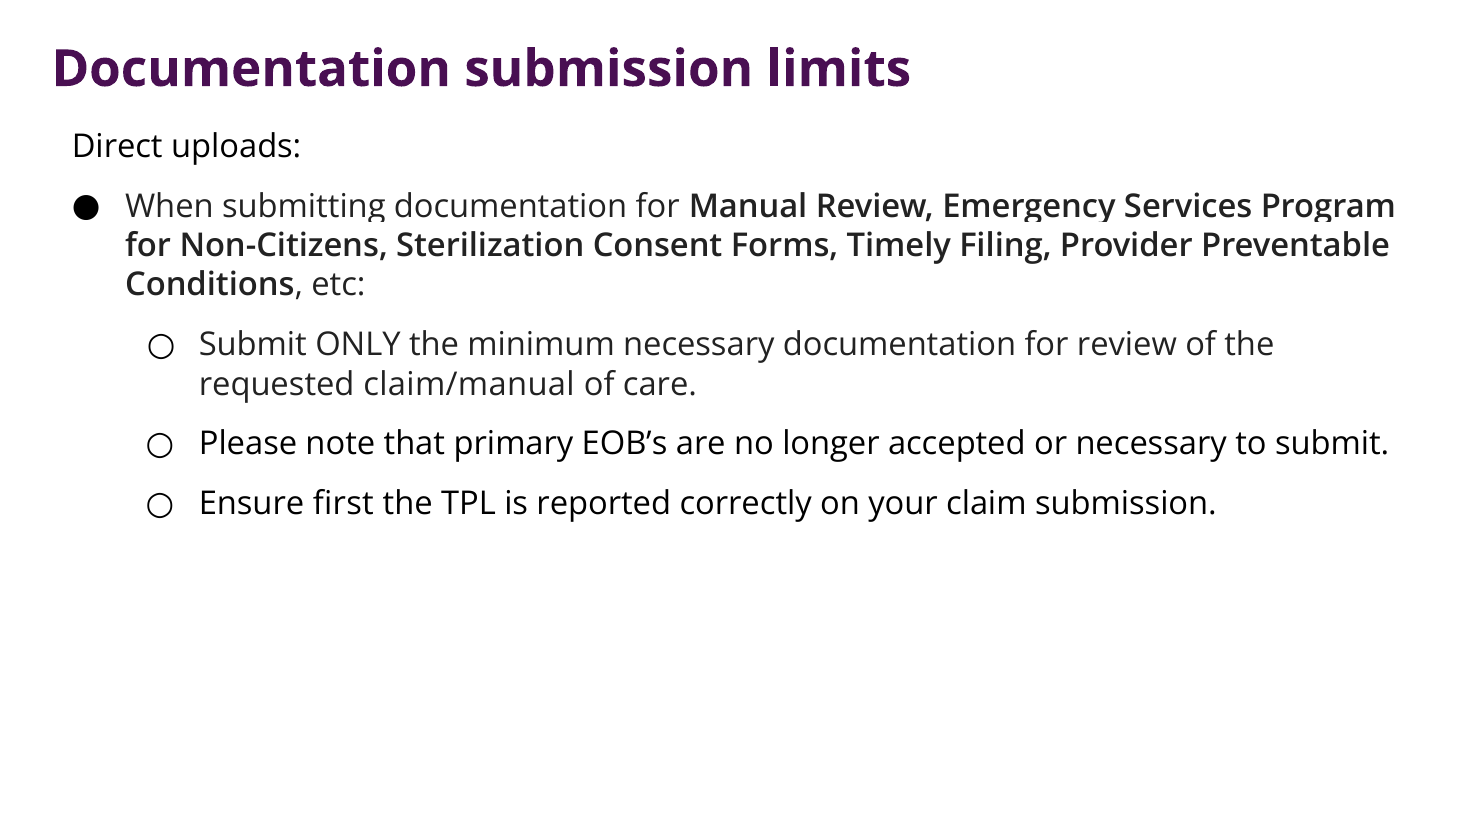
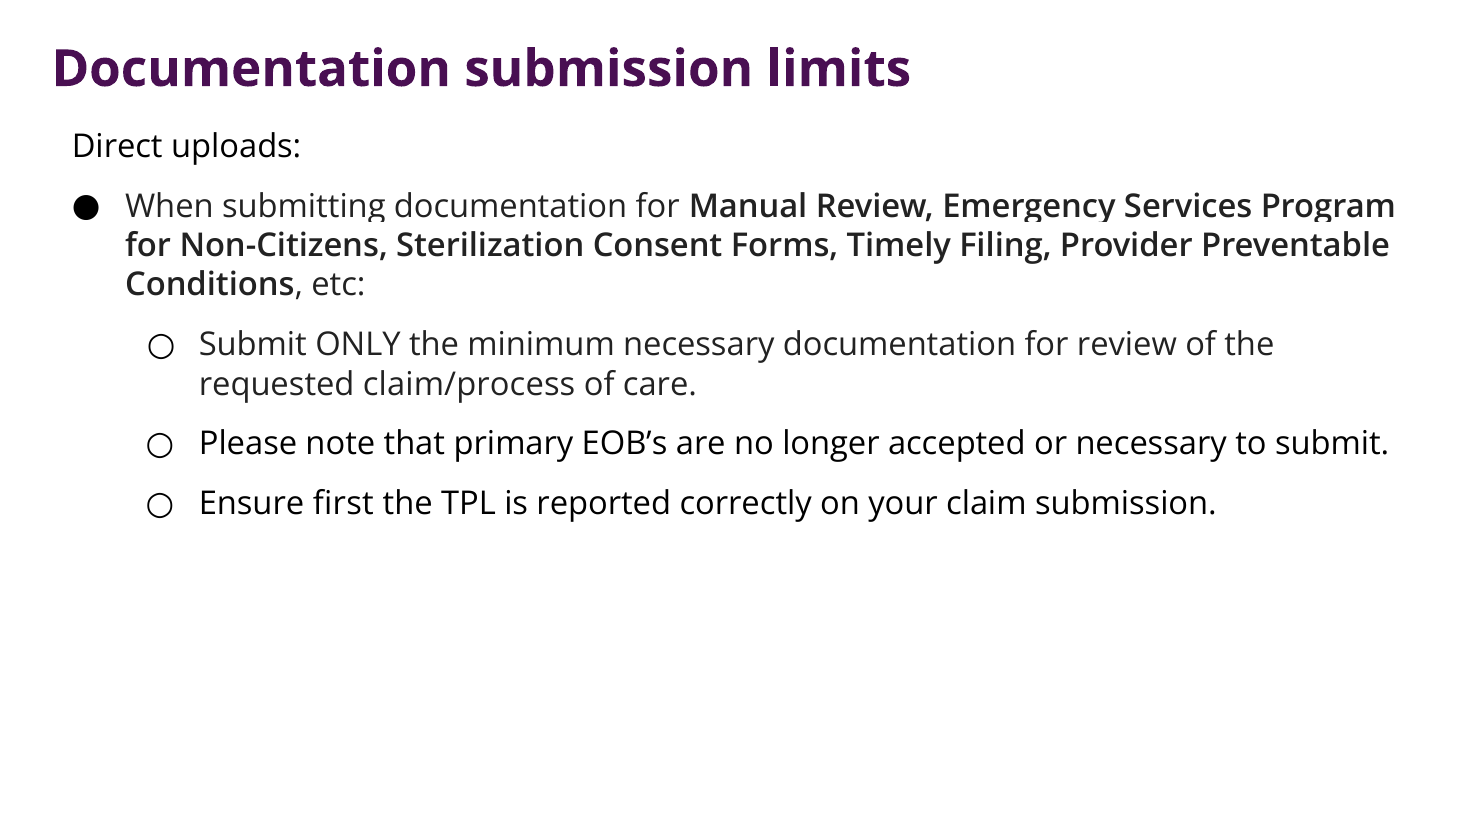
claim/manual: claim/manual -> claim/process (469, 384)
